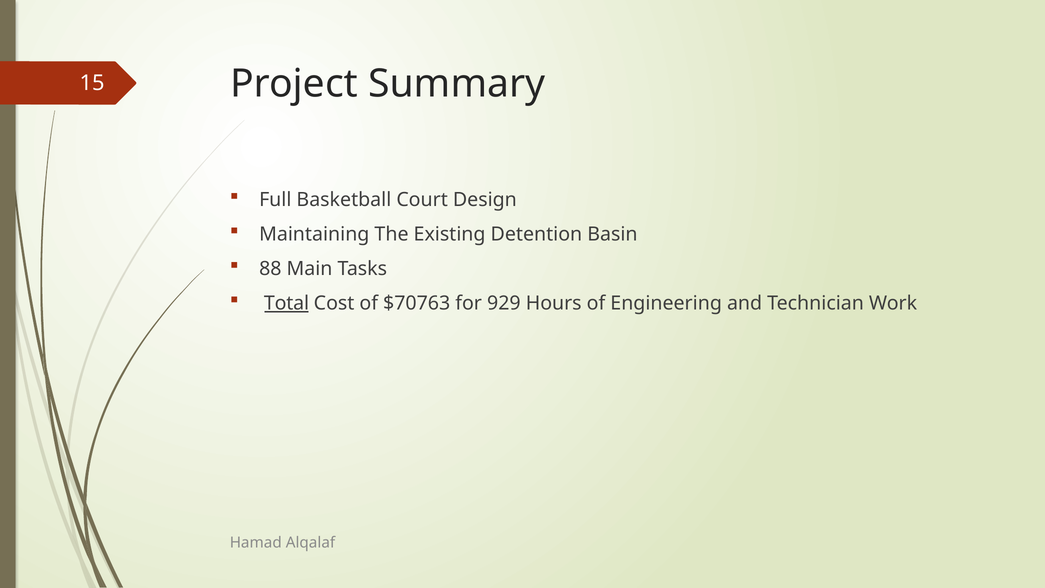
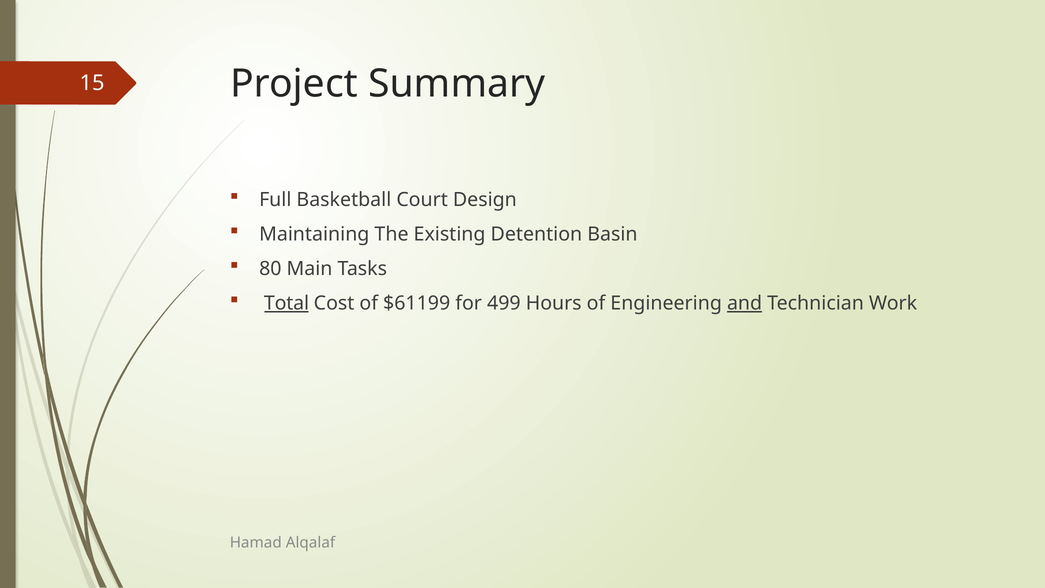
88: 88 -> 80 (270, 269)
$70763: $70763 -> $61199 (417, 303)
929: 929 -> 499 (504, 303)
and underline: none -> present (745, 303)
